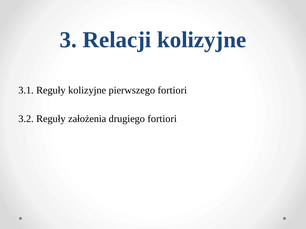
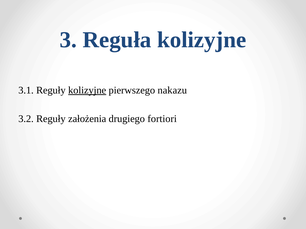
Relacji: Relacji -> Reguła (117, 40)
kolizyjne underline: none -> present (87, 90)
pierwszego fortiori: fortiori -> nakazu (172, 90)
